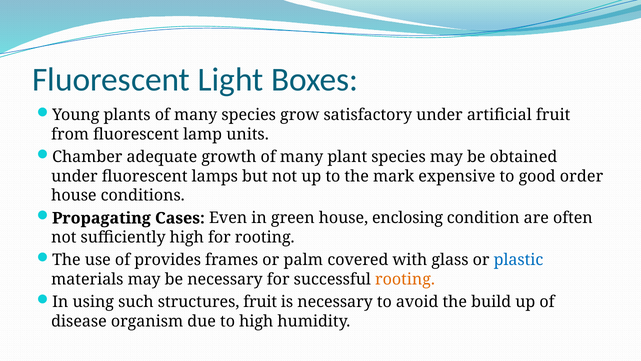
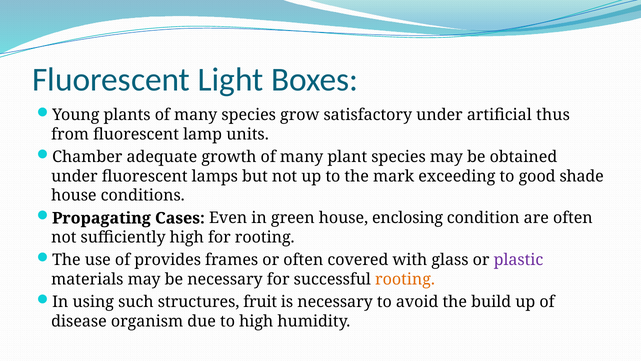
artificial fruit: fruit -> thus (553, 115)
expensive: expensive -> exceeding (457, 176)
order: order -> shade (582, 176)
or palm: palm -> often (303, 260)
plastic colour: blue -> purple (519, 260)
